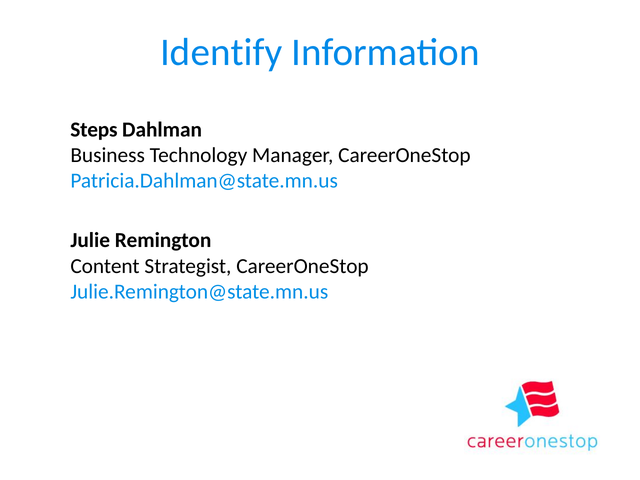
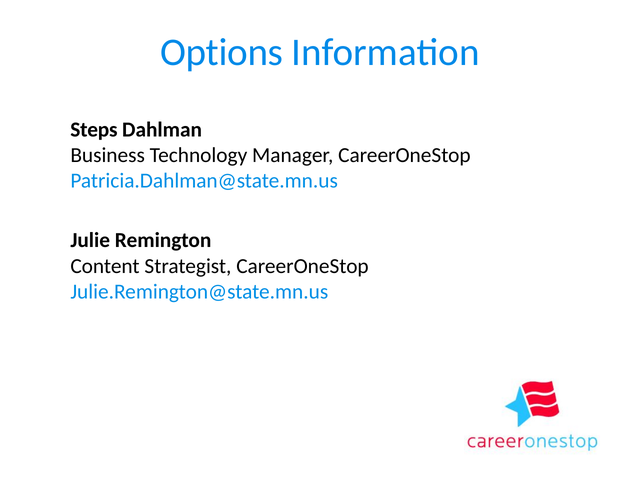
Identify: Identify -> Options (222, 52)
